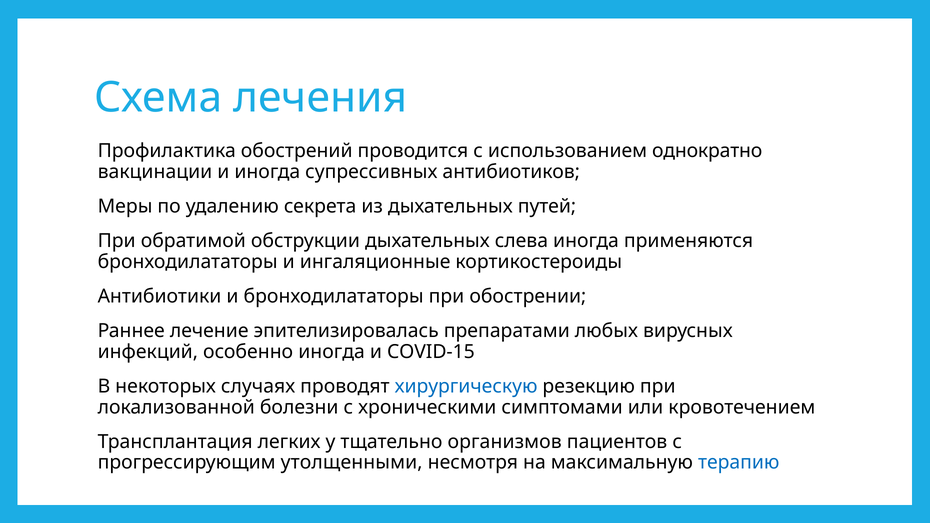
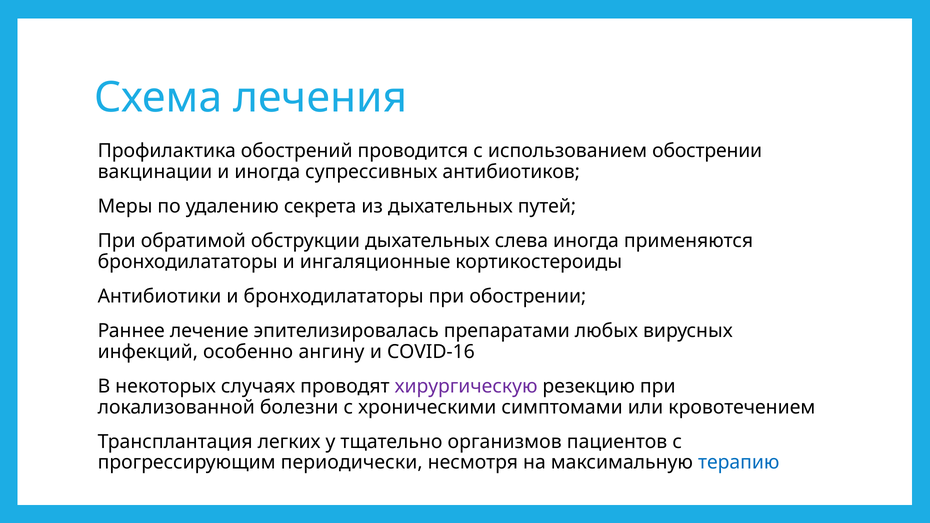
использованием однократно: однократно -> обострении (707, 151)
особенно иногда: иногда -> ангину (331, 352)
COVID-15: COVID-15 -> COVID-16 (431, 352)
хирургическую colour: blue -> purple (466, 386)
утолщенными: утолщенными -> периодически (352, 463)
